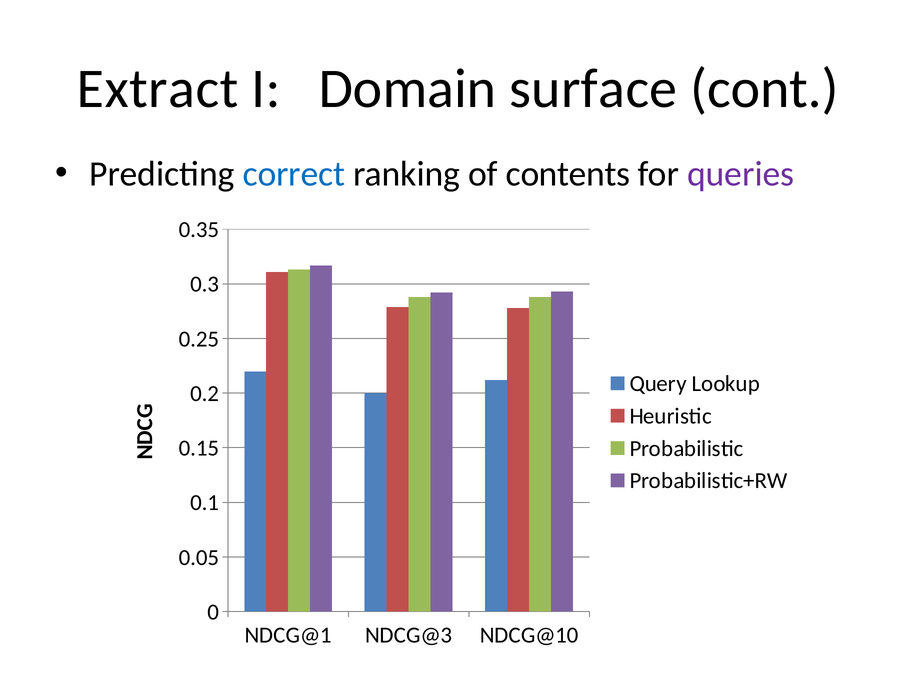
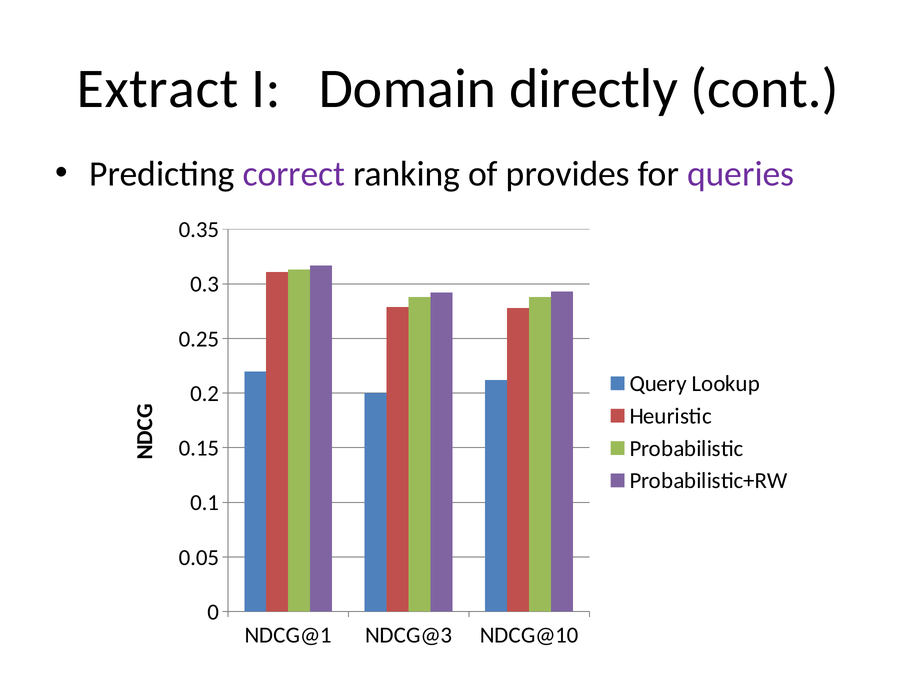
surface: surface -> directly (593, 89)
correct colour: blue -> purple (294, 174)
contents: contents -> provides (568, 174)
